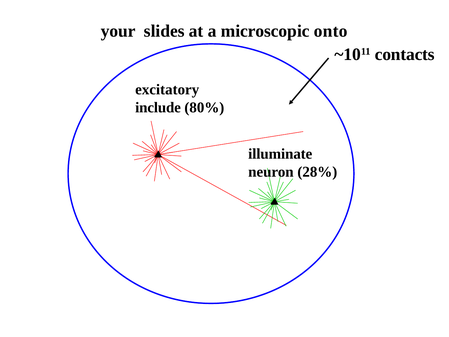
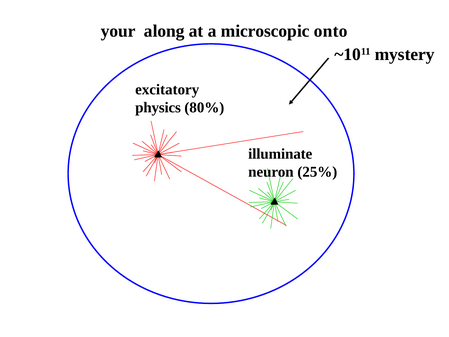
slides: slides -> along (164, 31)
contacts: contacts -> mystery (405, 54)
include: include -> physics (158, 107)
28%: 28% -> 25% (317, 172)
